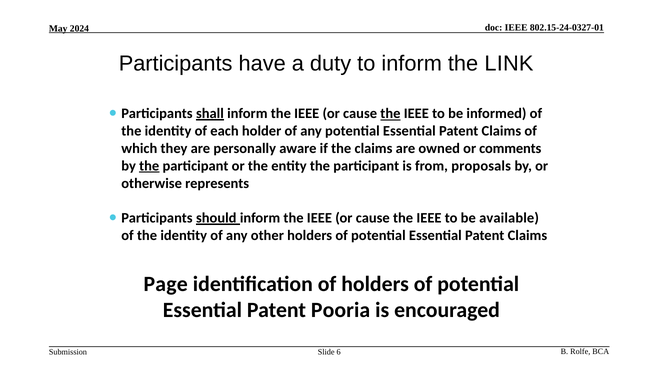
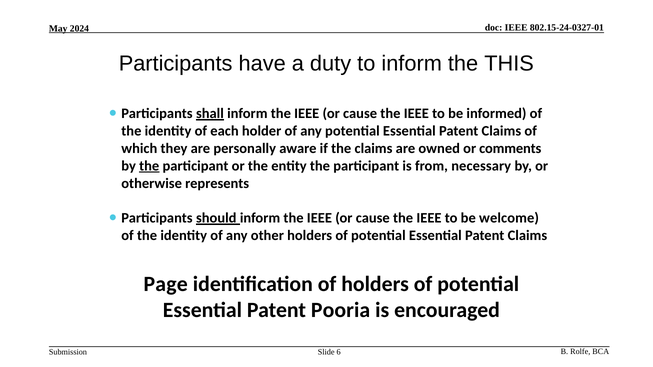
LINK: LINK -> THIS (509, 64)
the underline: present -> none (390, 114)
proposals: proposals -> necessary (481, 166)
available: available -> welcome (509, 218)
